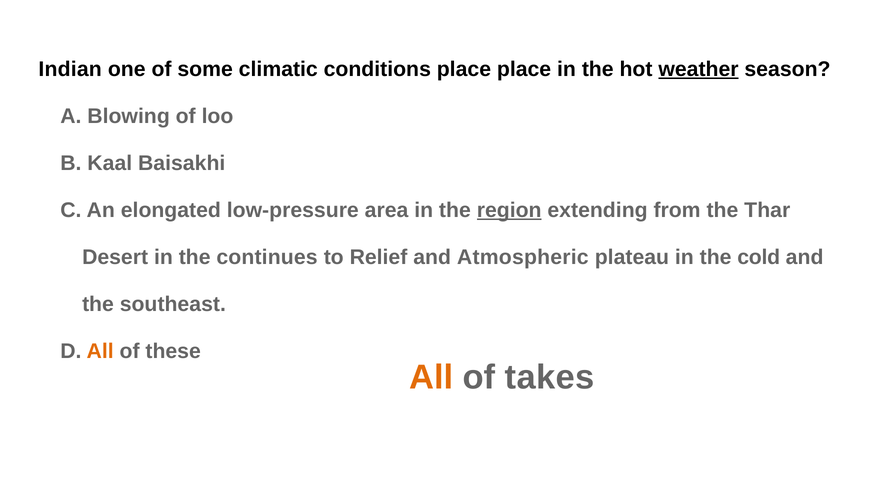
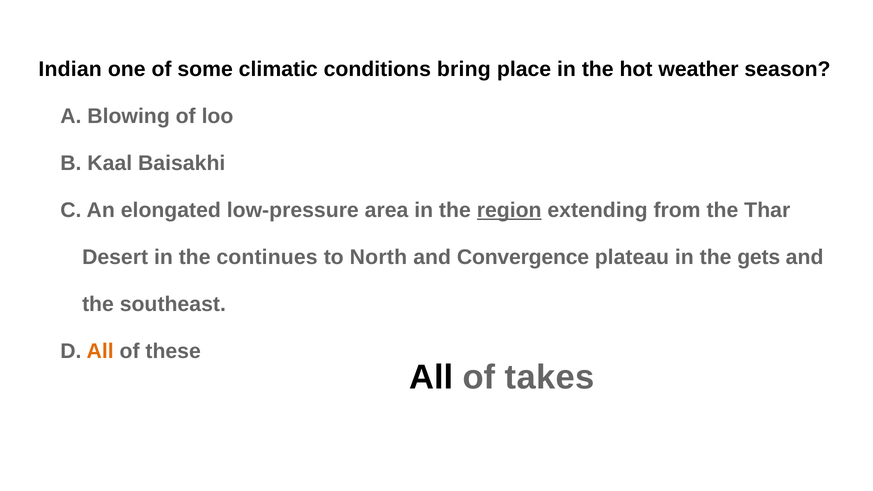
conditions place: place -> bring (464, 69)
weather underline: present -> none (699, 69)
Relief: Relief -> North (378, 257)
Atmospheric: Atmospheric -> Convergence (523, 257)
cold: cold -> gets (759, 257)
All colour: orange -> black (431, 377)
